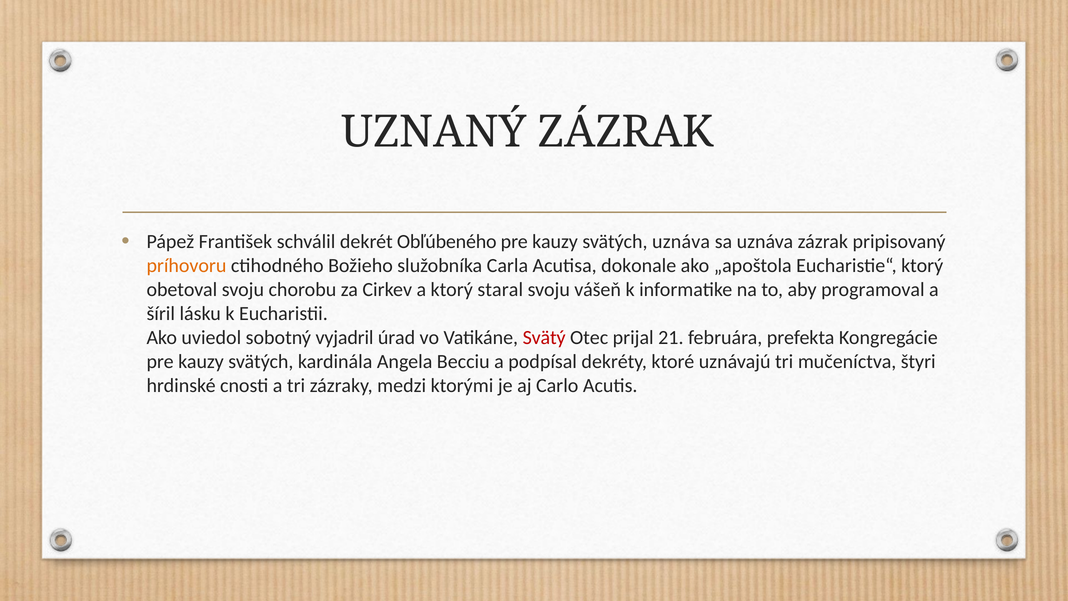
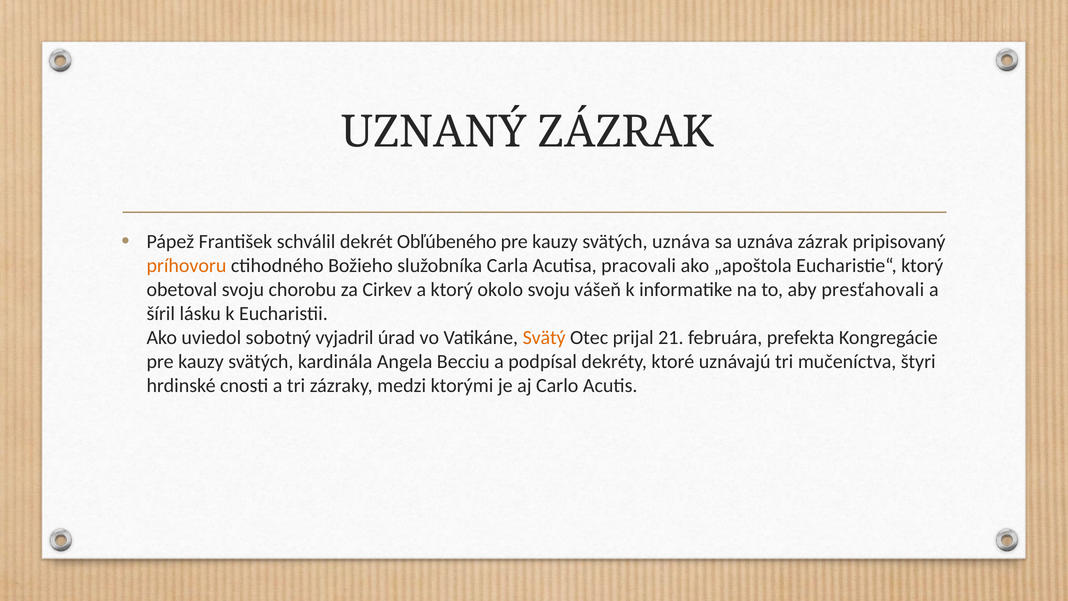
dokonale: dokonale -> pracovali (639, 265)
staral: staral -> okolo (500, 289)
programoval: programoval -> presťahovali (873, 289)
Svätý colour: red -> orange (544, 338)
